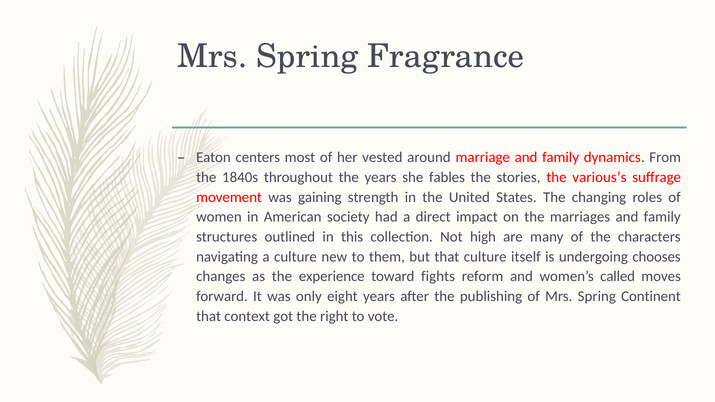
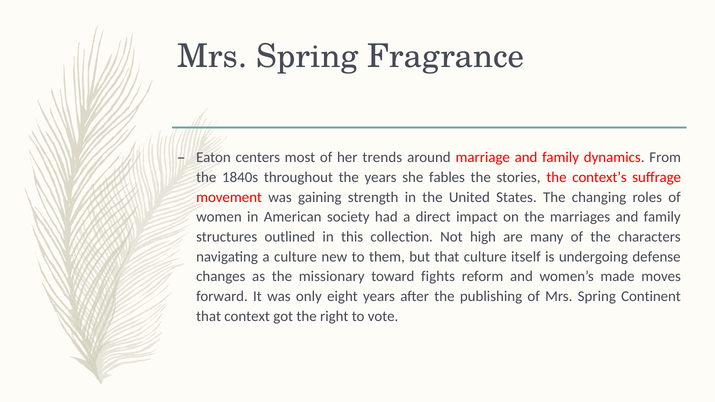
vested: vested -> trends (382, 158)
various’s: various’s -> context’s (600, 177)
chooses: chooses -> defense (657, 257)
experience: experience -> missionary (332, 277)
called: called -> made (618, 277)
